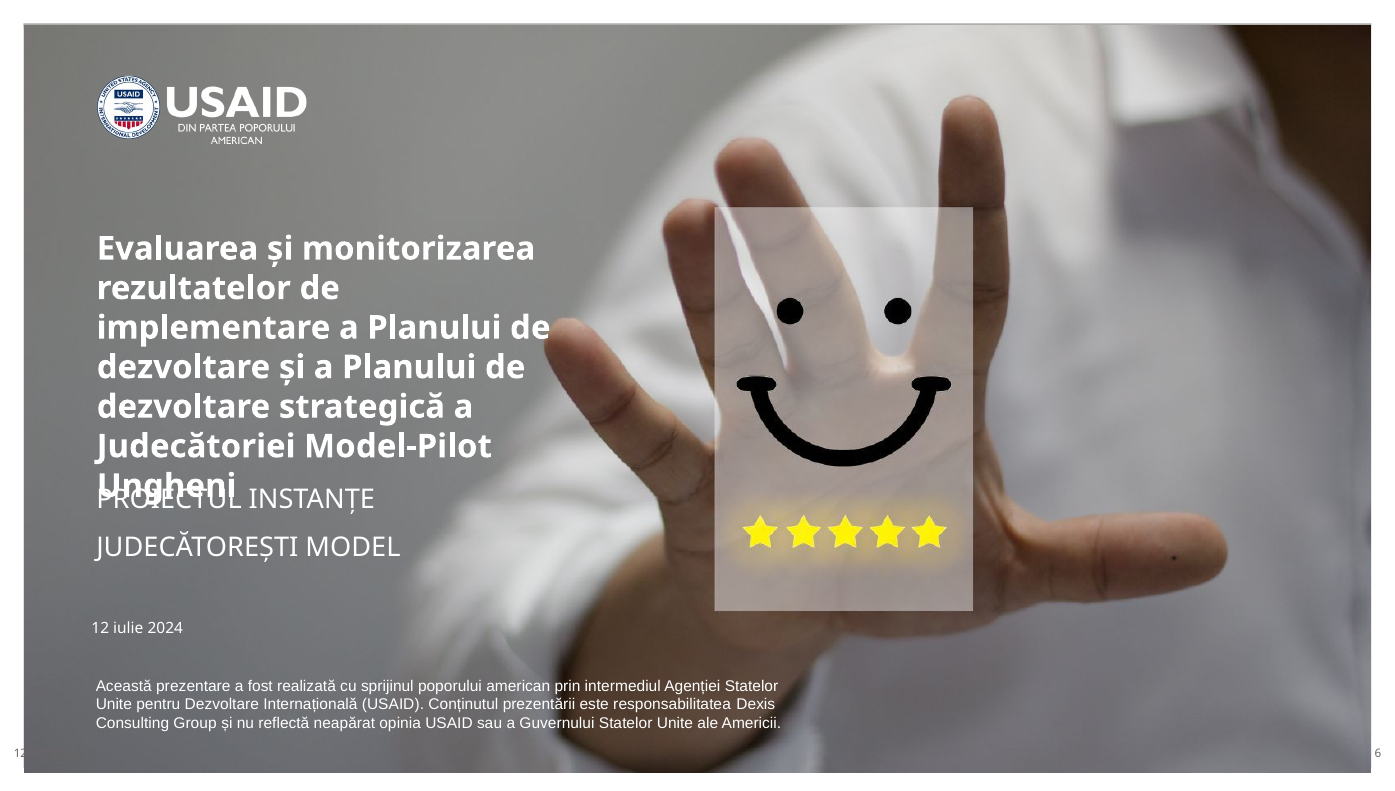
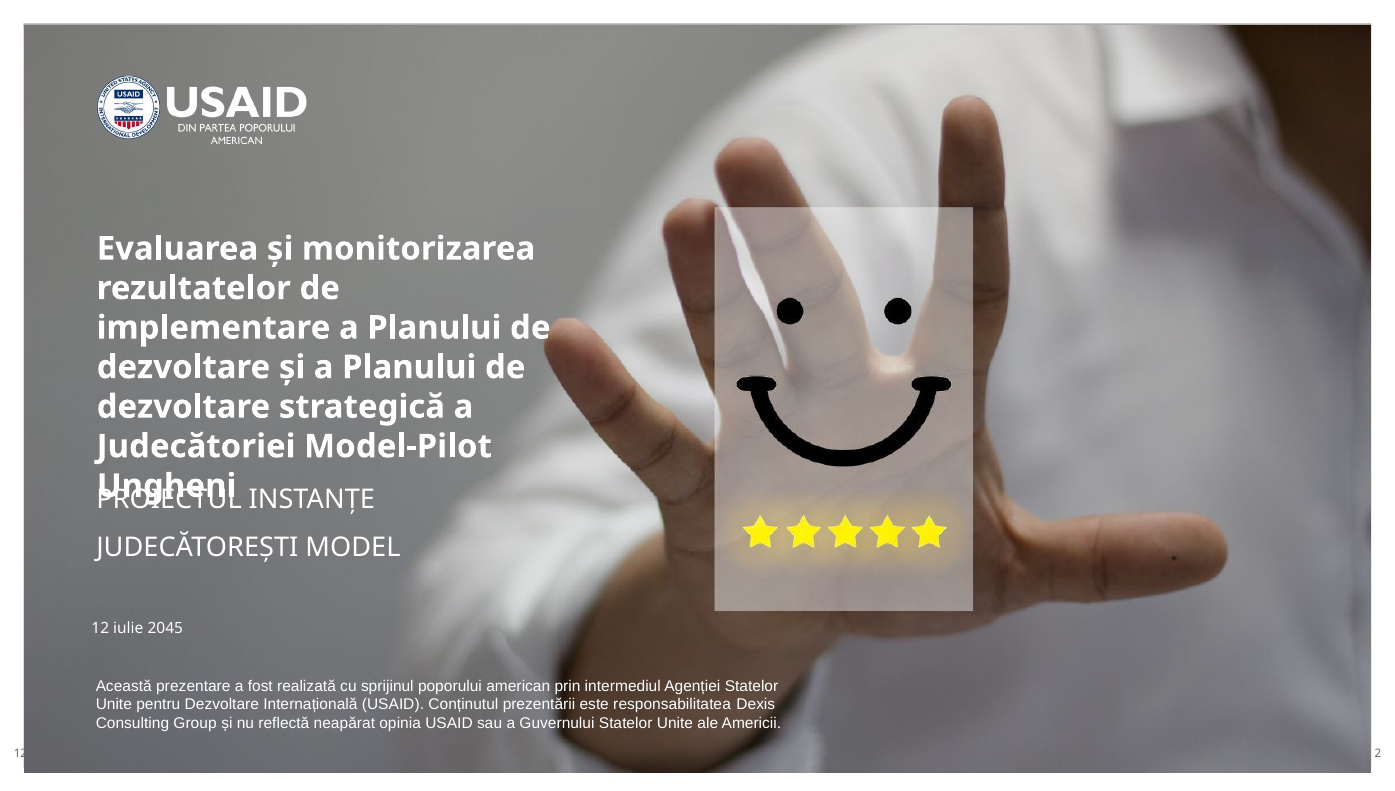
2024: 2024 -> 2045 (165, 628)
6: 6 -> 2 (1378, 753)
